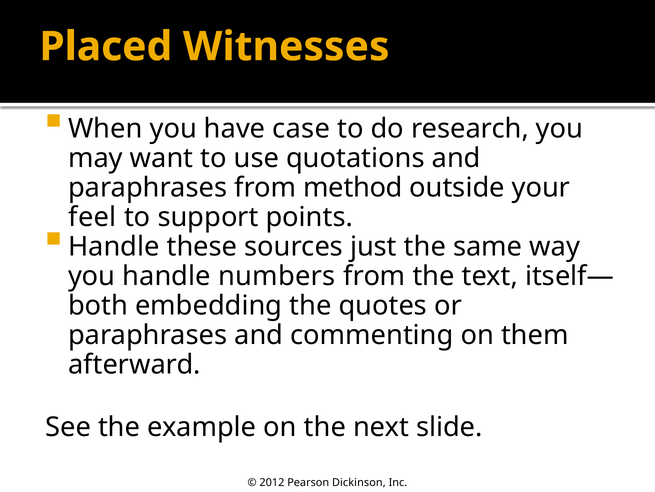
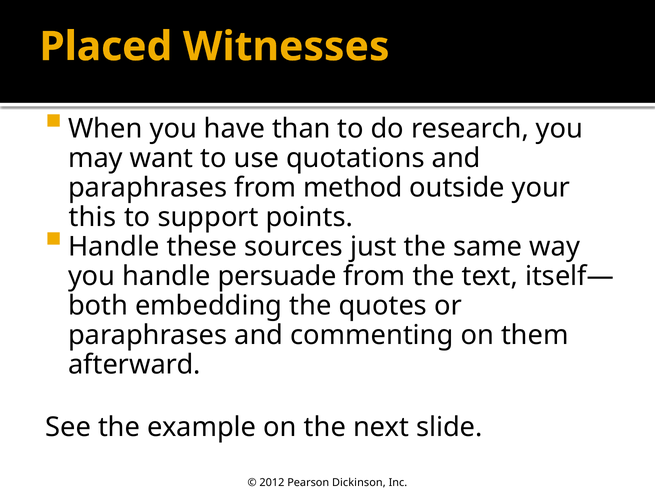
case: case -> than (301, 129)
feel: feel -> this (92, 217)
numbers: numbers -> persuade (277, 276)
